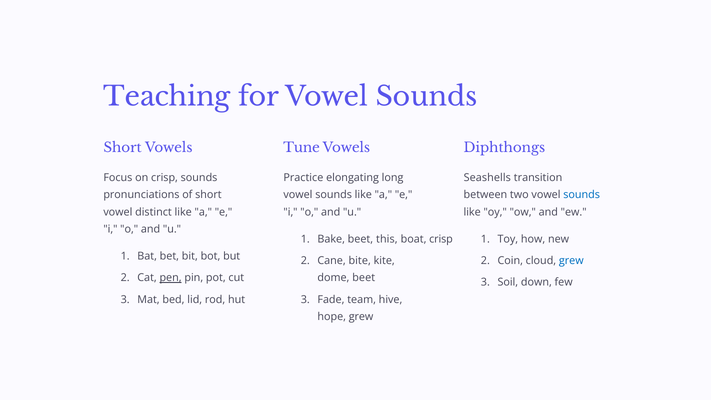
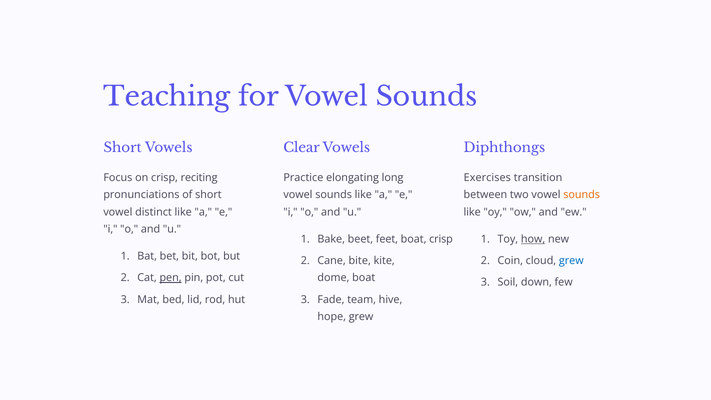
Tune: Tune -> Clear (302, 148)
crisp sounds: sounds -> reciting (199, 177)
Seashells: Seashells -> Exercises (487, 177)
sounds colour: blue -> orange (582, 195)
this: this -> feet (387, 239)
how underline: none -> present (533, 239)
dome beet: beet -> boat (364, 278)
